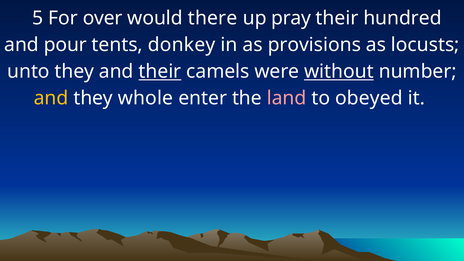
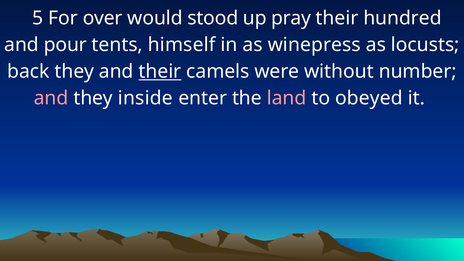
there: there -> stood (213, 18)
donkey: donkey -> himself (182, 45)
provisions: provisions -> winepress (314, 45)
unto: unto -> back (28, 71)
without underline: present -> none (339, 71)
and colour: yellow -> pink (51, 98)
whole: whole -> inside (145, 98)
